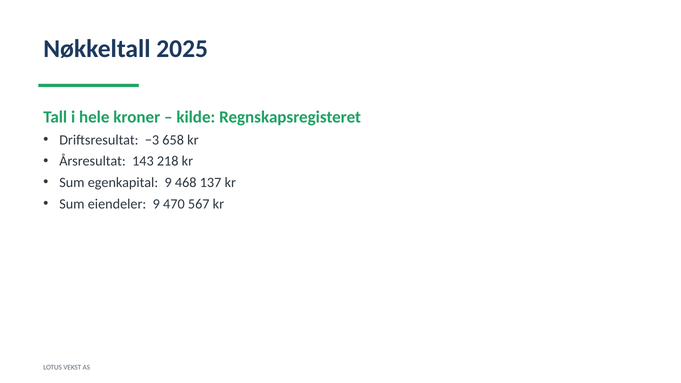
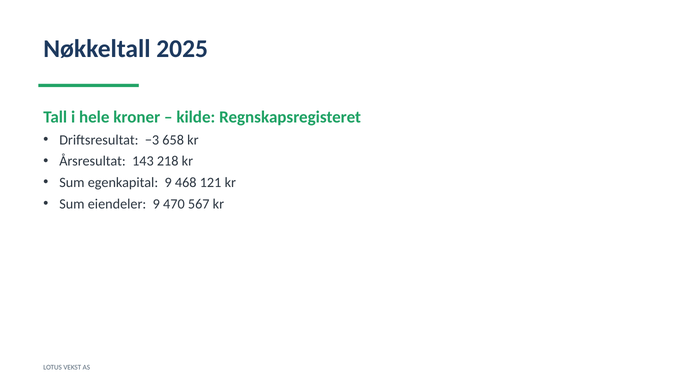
137: 137 -> 121 (211, 183)
